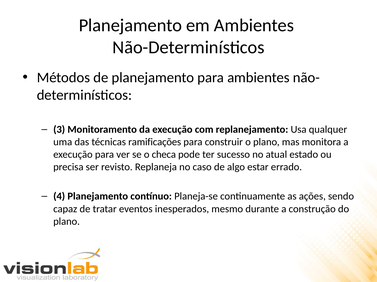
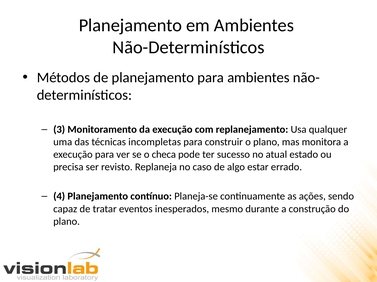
ramificações: ramificações -> incompletas (155, 142)
